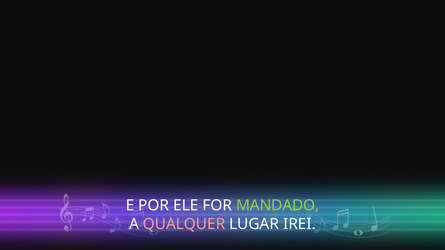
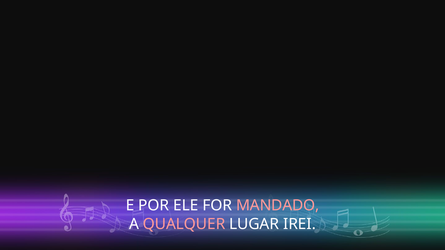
MANDADO colour: light green -> pink (278, 206)
